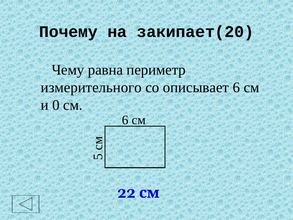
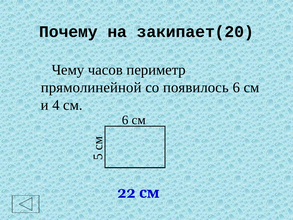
равна: равна -> часов (105, 70)
измерительного: измерительного -> прямолинейной (91, 87)
описывает: описывает -> появилось (196, 87)
0: 0 -> 4 (56, 105)
